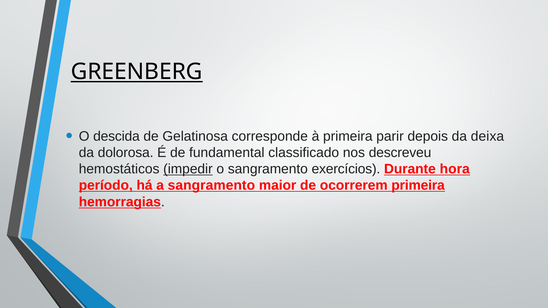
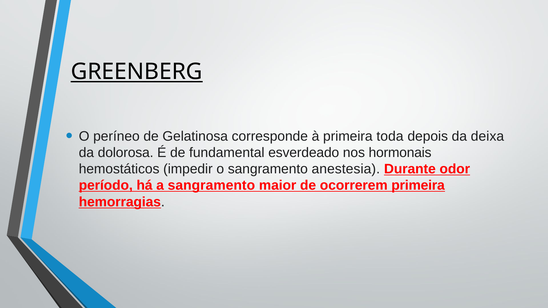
descida: descida -> períneo (116, 136)
parir: parir -> toda (390, 136)
classificado: classificado -> esverdeado (304, 153)
descreveu: descreveu -> hormonais (400, 153)
impedir underline: present -> none (188, 169)
exercícios: exercícios -> anestesia (346, 169)
hora: hora -> odor (455, 169)
